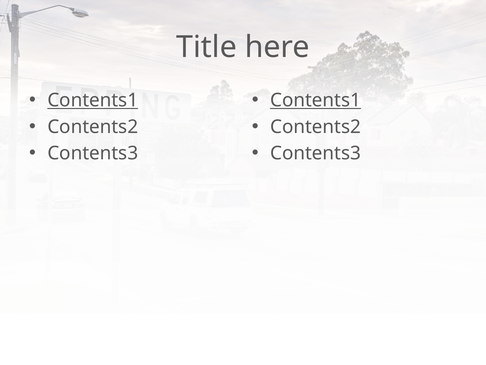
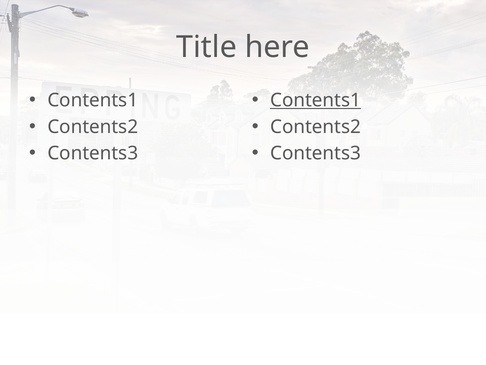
Contents1 underline: present -> none (93, 100)
